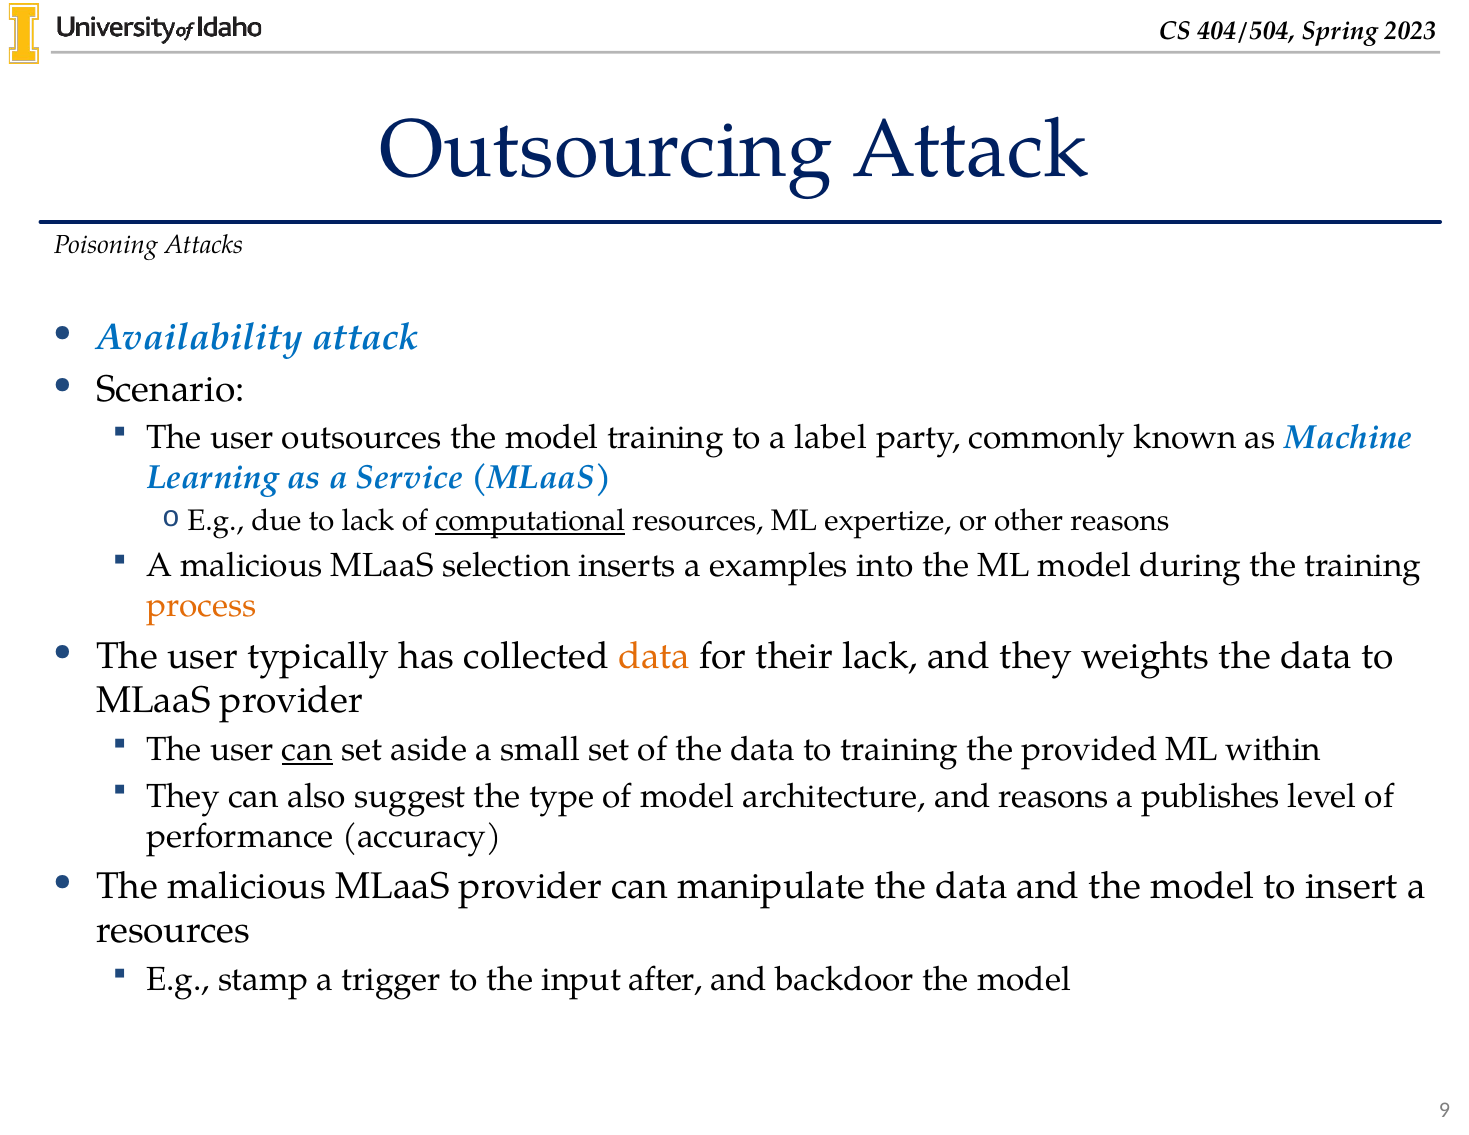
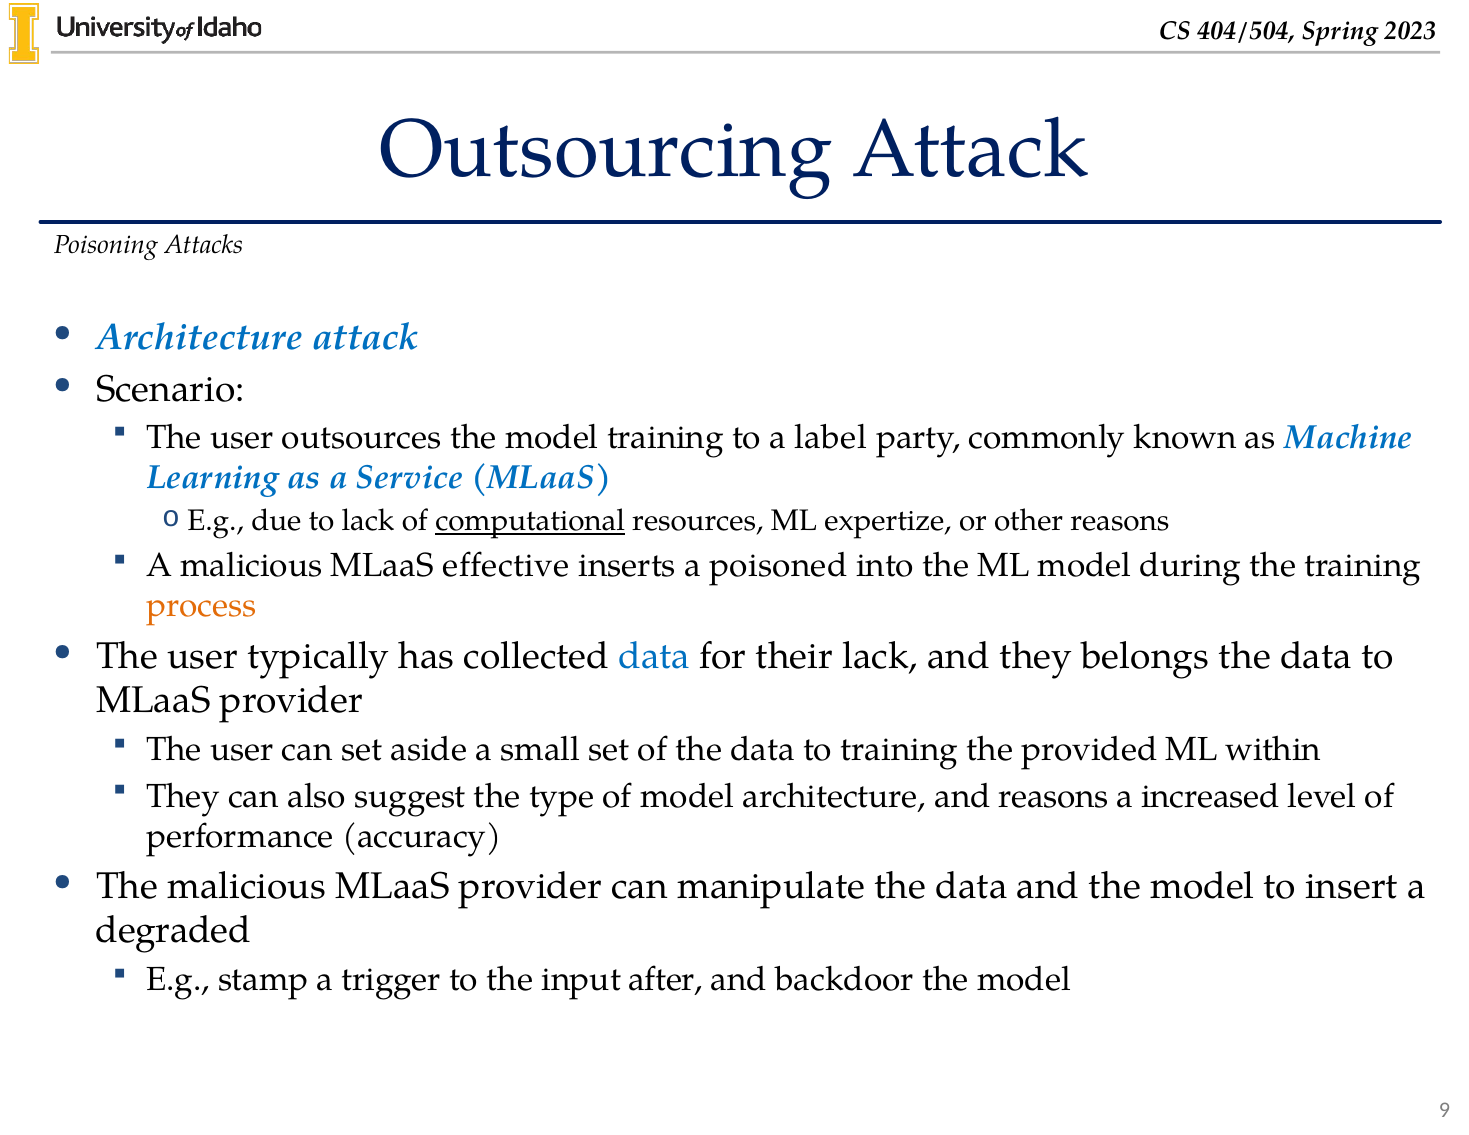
Availability: Availability -> Architecture (199, 337)
selection: selection -> effective (506, 566)
examples: examples -> poisoned (779, 566)
data colour: orange -> blue (654, 656)
weights: weights -> belongs (1145, 656)
can underline: present -> none (307, 749)
publishes: publishes -> increased (1211, 796)
resources: resources -> degraded (173, 931)
